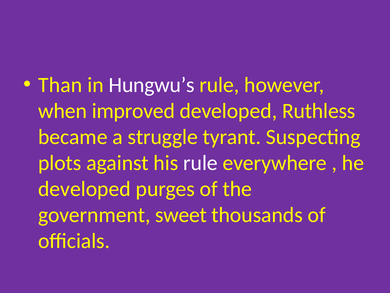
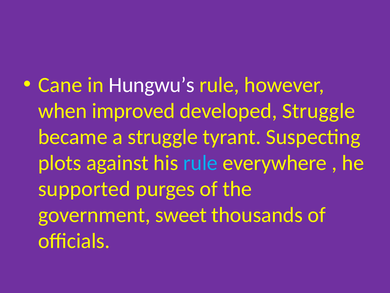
Than: Than -> Cane (60, 85)
developed Ruthless: Ruthless -> Struggle (319, 111)
rule colour: white -> light blue (200, 163)
developed: developed -> supported (84, 189)
